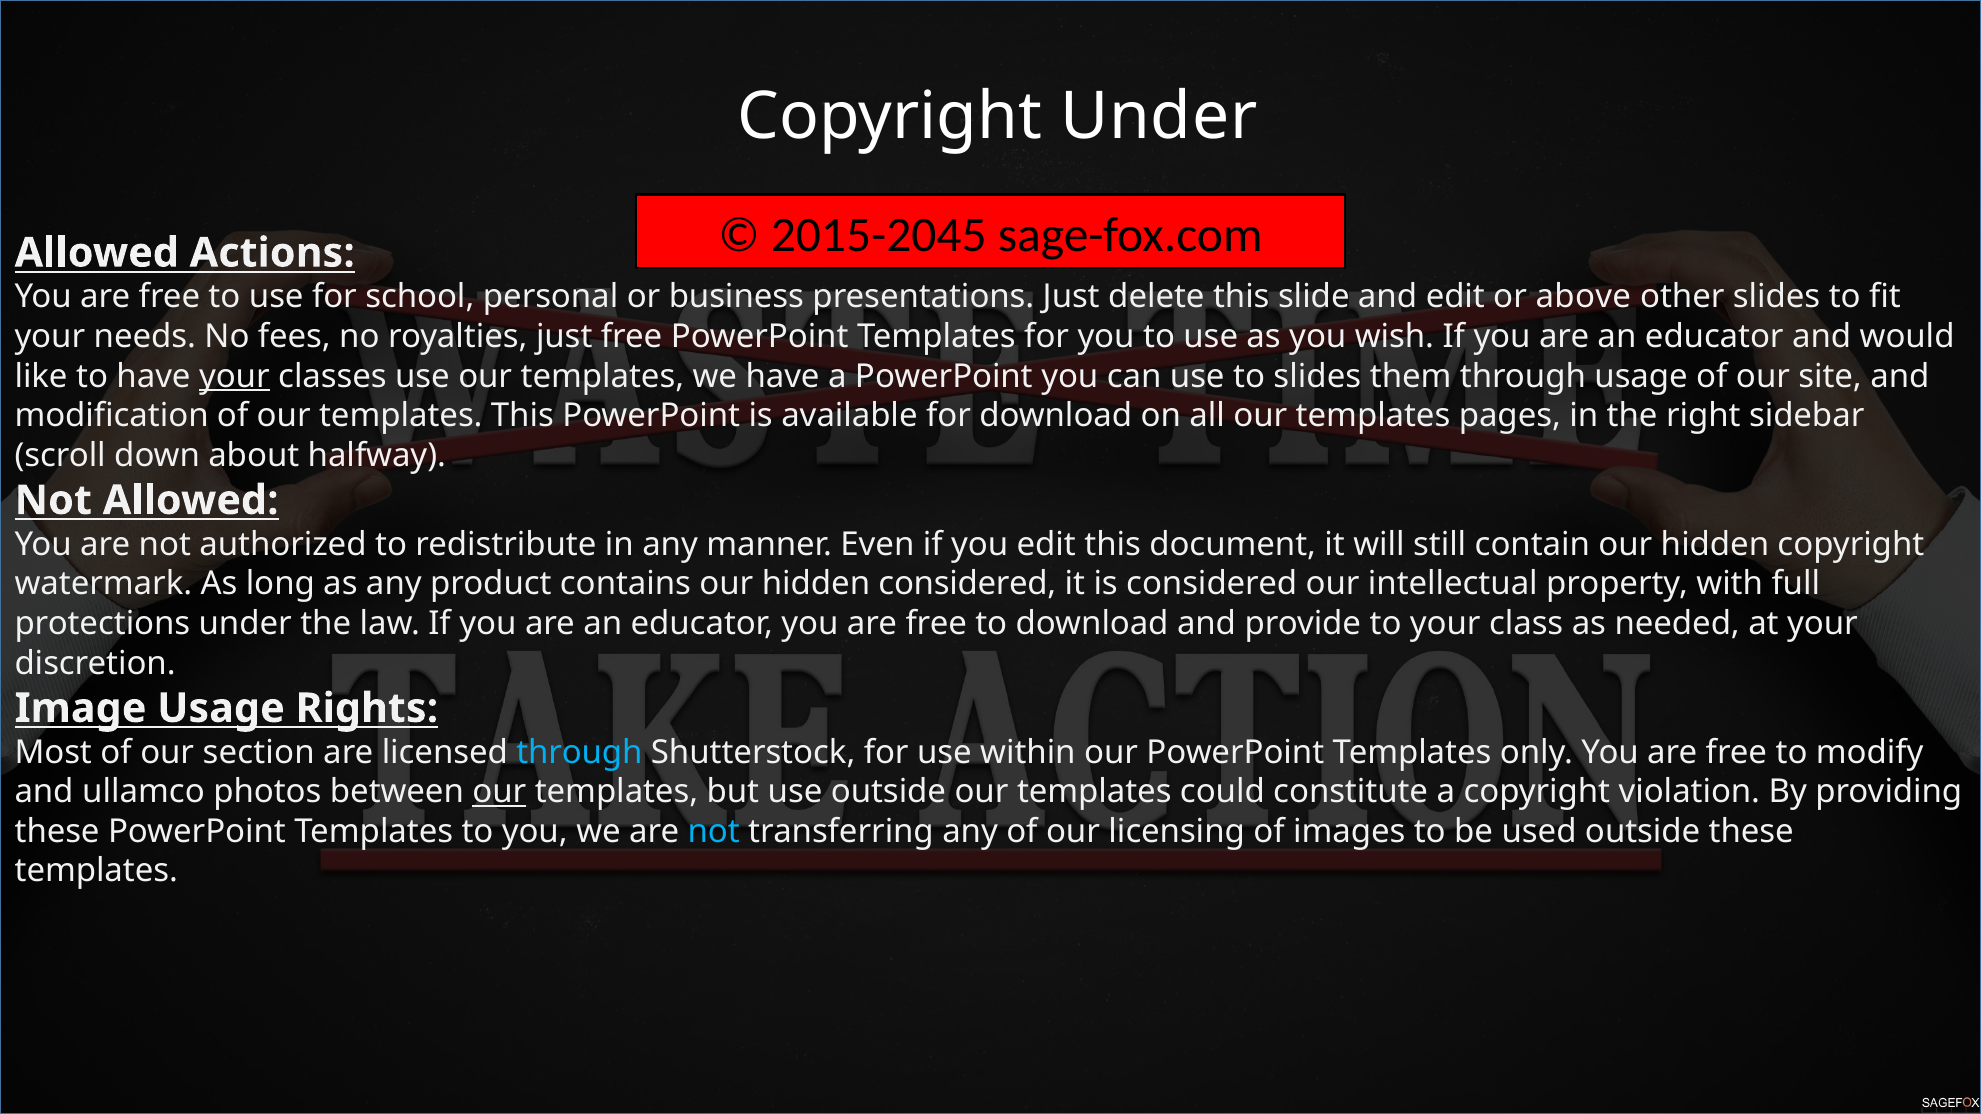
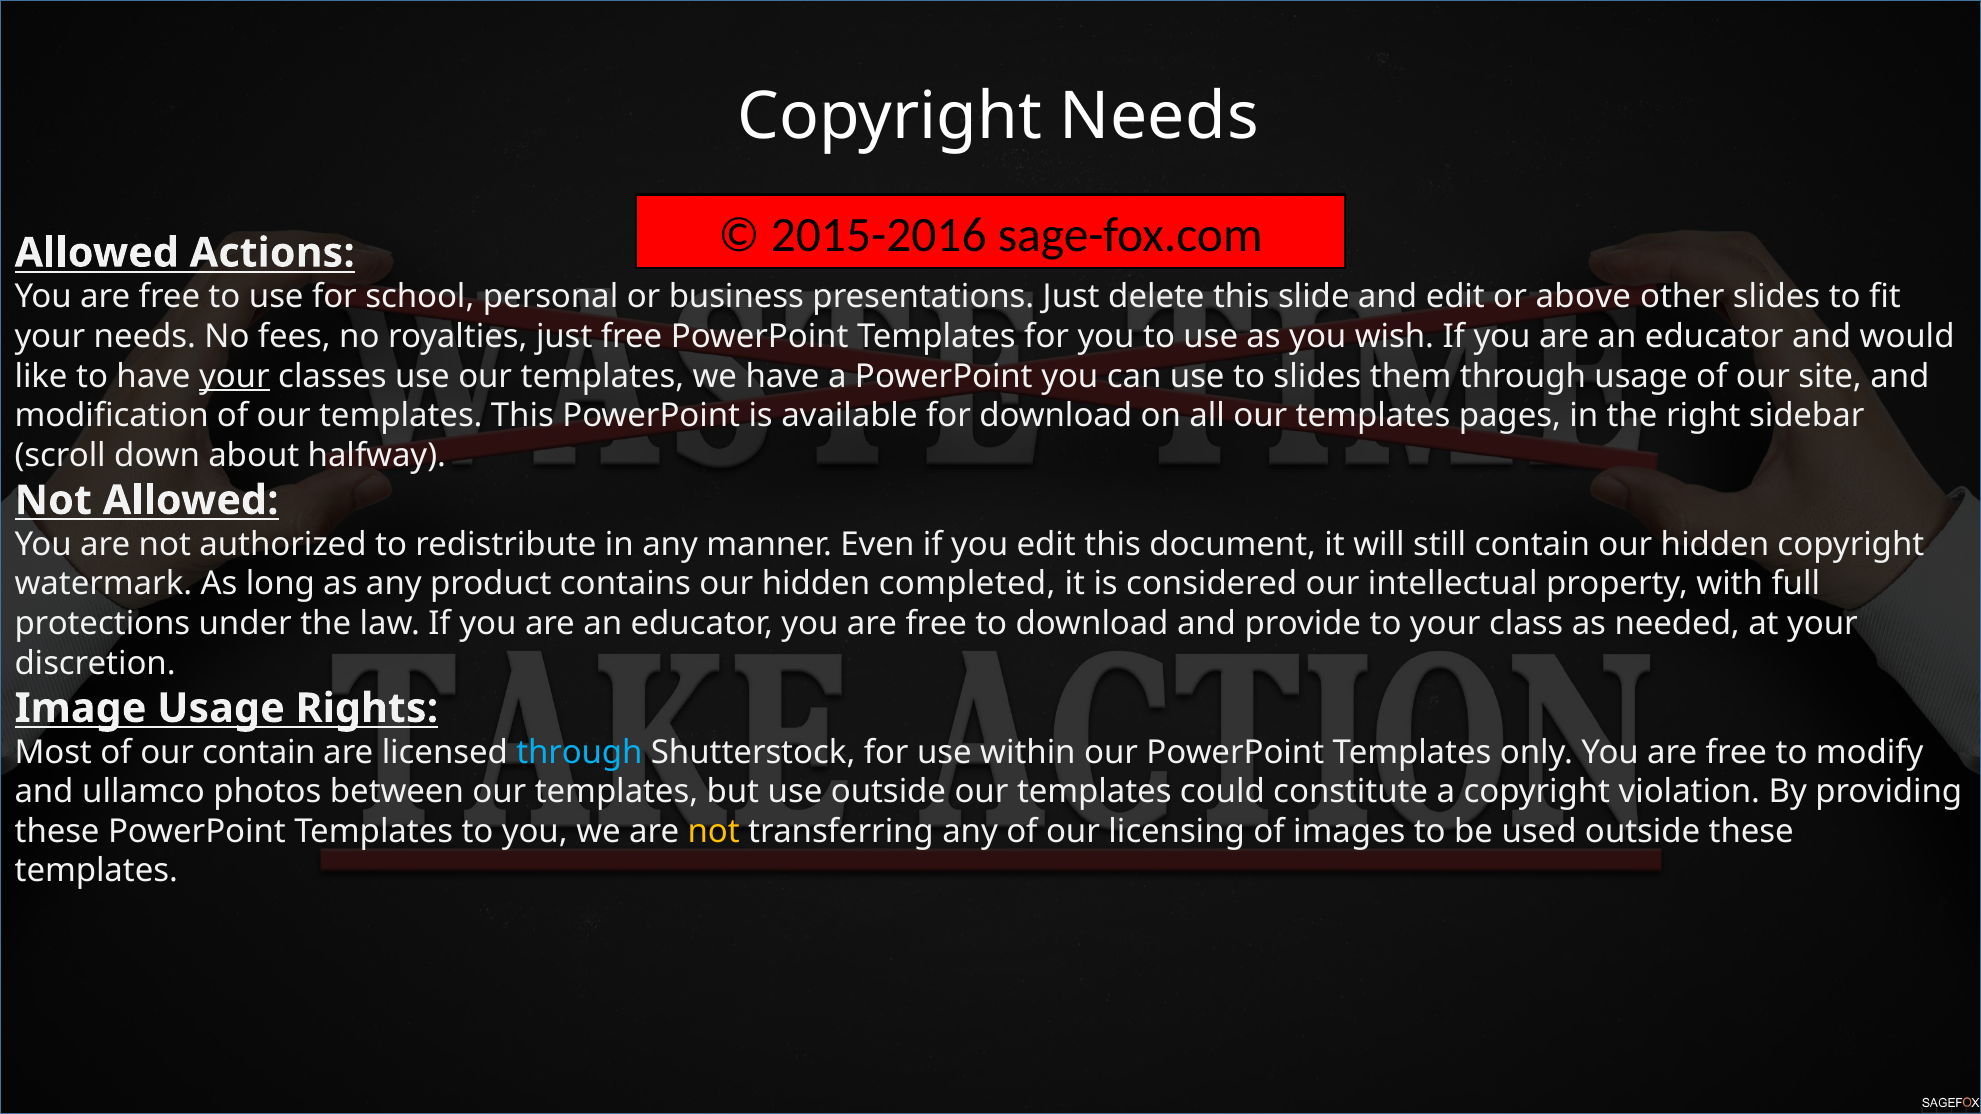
Copyright Under: Under -> Needs (1159, 117)
2015-2045: 2015-2045 -> 2015-2016 (879, 235)
hidden considered: considered -> completed (967, 584)
our section: section -> contain (259, 753)
our underline: present -> none (499, 792)
not colour: light blue -> yellow (714, 832)
